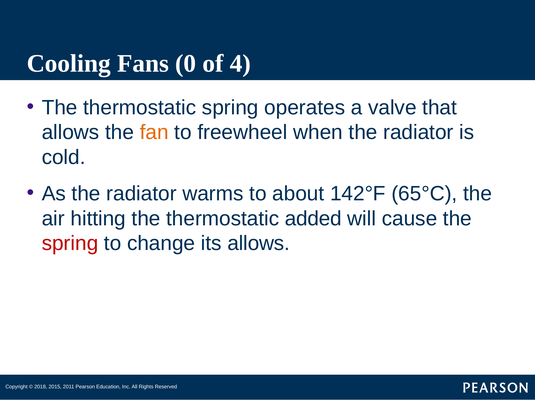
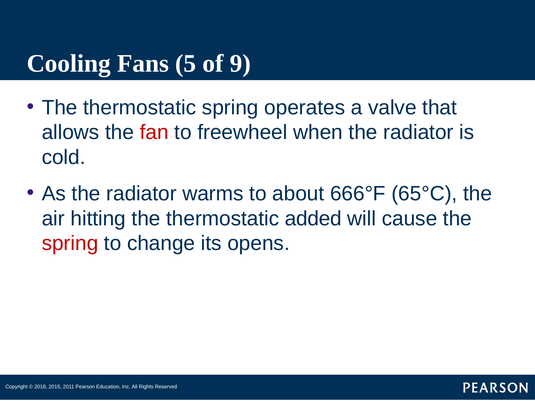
0: 0 -> 5 (186, 63)
4: 4 -> 9 (240, 63)
fan colour: orange -> red (154, 133)
142°F: 142°F -> 666°F (358, 194)
its allows: allows -> opens (259, 244)
